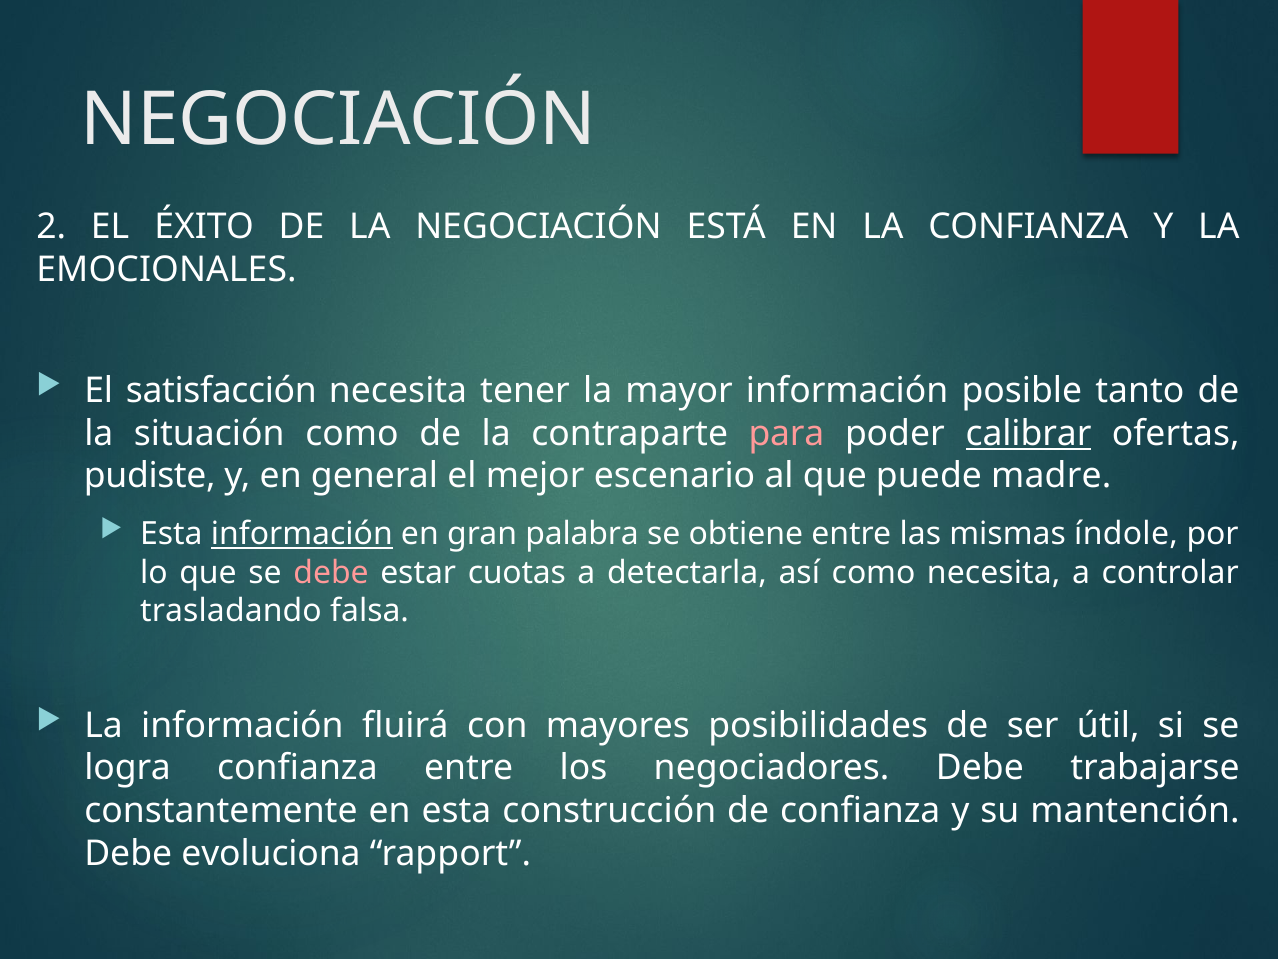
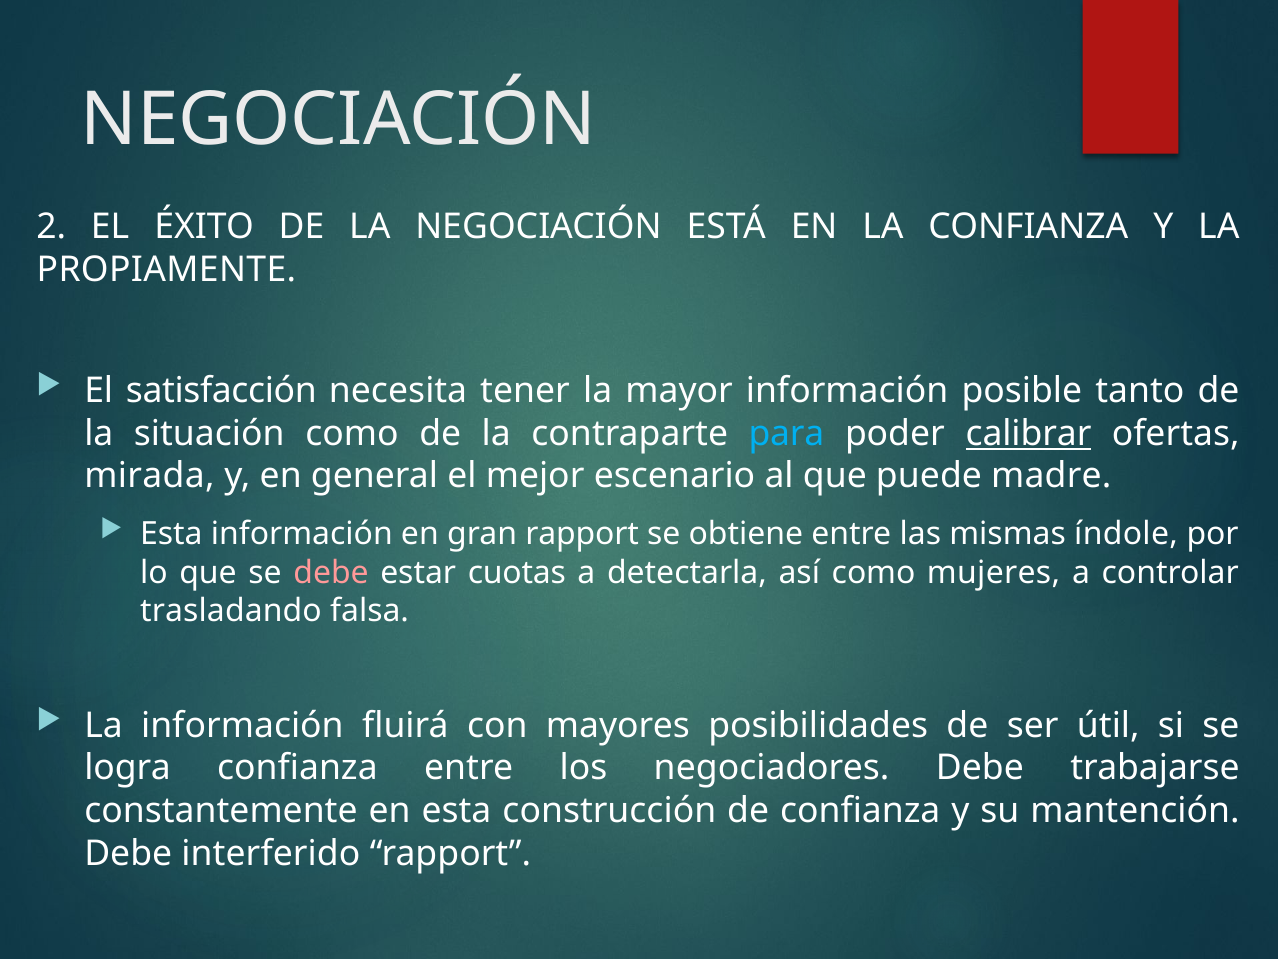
EMOCIONALES: EMOCIONALES -> PROPIAMENTE (166, 270)
para colour: pink -> light blue (786, 433)
pudiste: pudiste -> mirada (149, 476)
información underline: present -> none (302, 534)
gran palabra: palabra -> rapport (582, 534)
como necesita: necesita -> mujeres (994, 572)
evoluciona: evoluciona -> interferido (271, 853)
